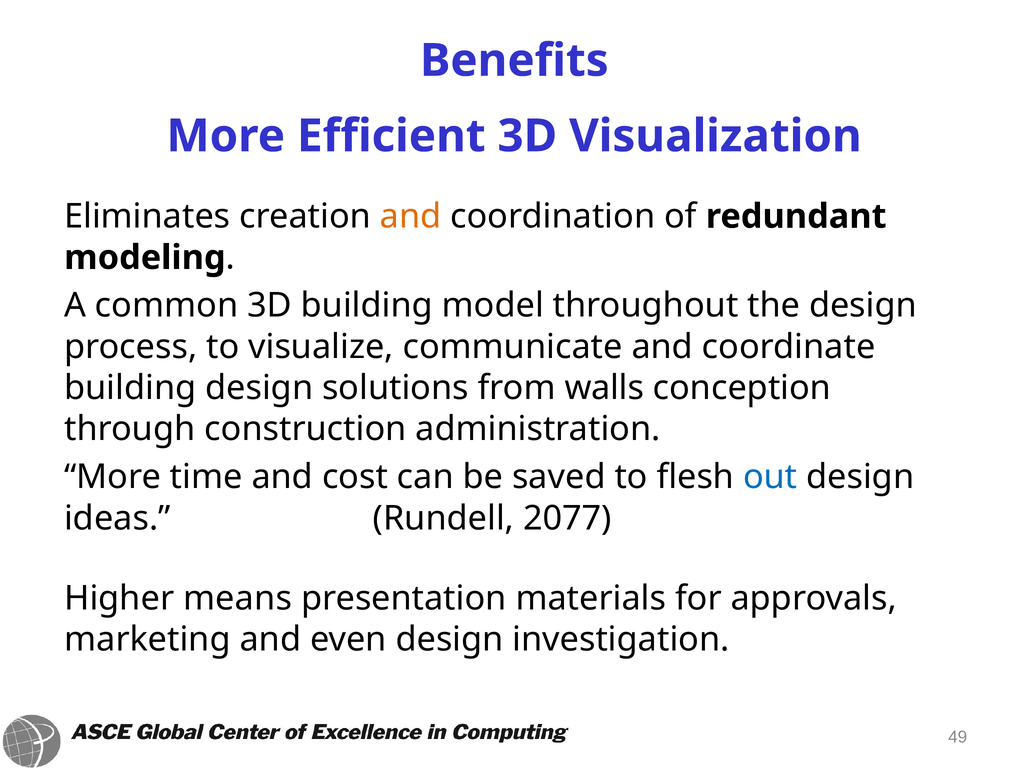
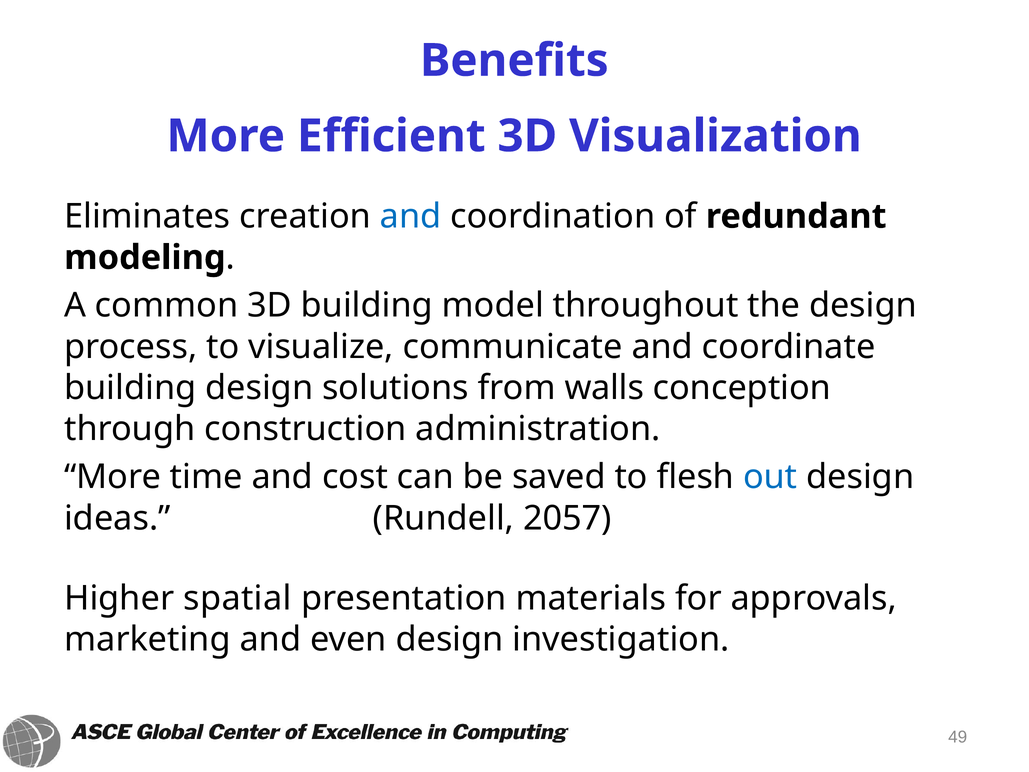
and colour: orange -> blue (411, 216)
2077: 2077 -> 2057 (567, 518)
means: means -> spatial (237, 598)
